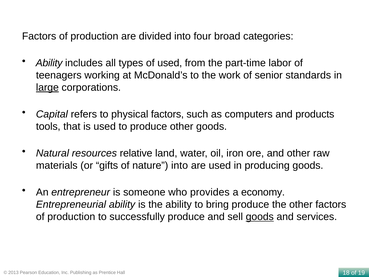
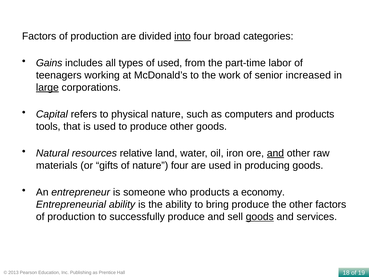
into underline: none -> present (183, 36)
Ability: Ability -> Gains (49, 63)
standards: standards -> increased (308, 75)
physical factors: factors -> nature (167, 114)
and underline: none -> present (275, 153)
nature into: into -> four (180, 165)
who provides: provides -> products (210, 192)
